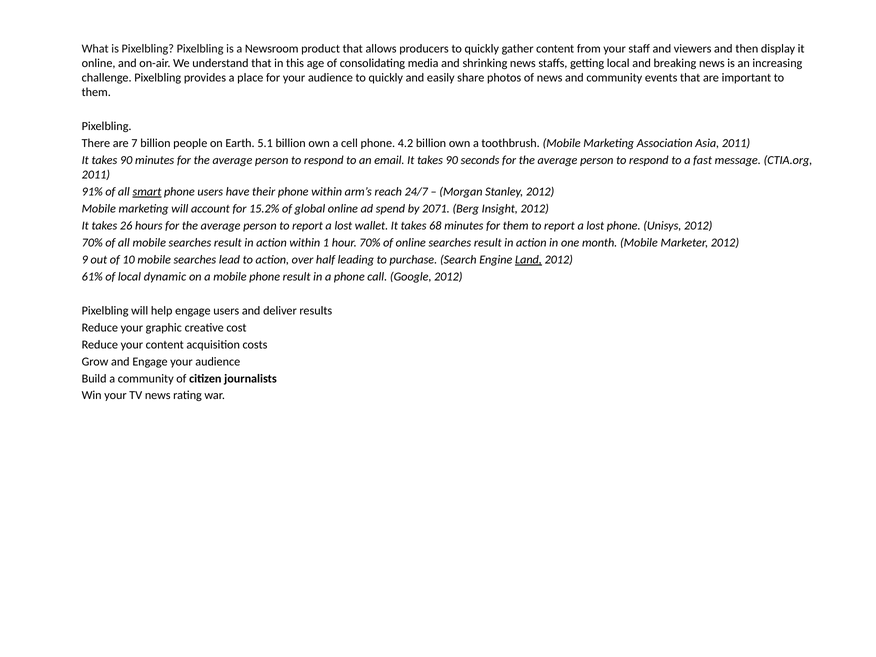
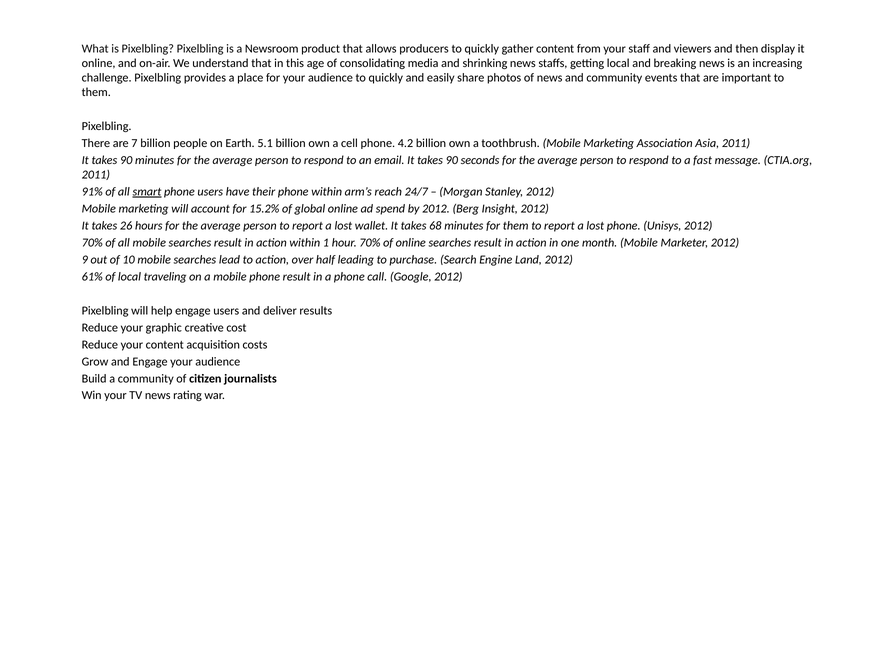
by 2071: 2071 -> 2012 (436, 209)
Land underline: present -> none (528, 260)
dynamic: dynamic -> traveling (165, 277)
